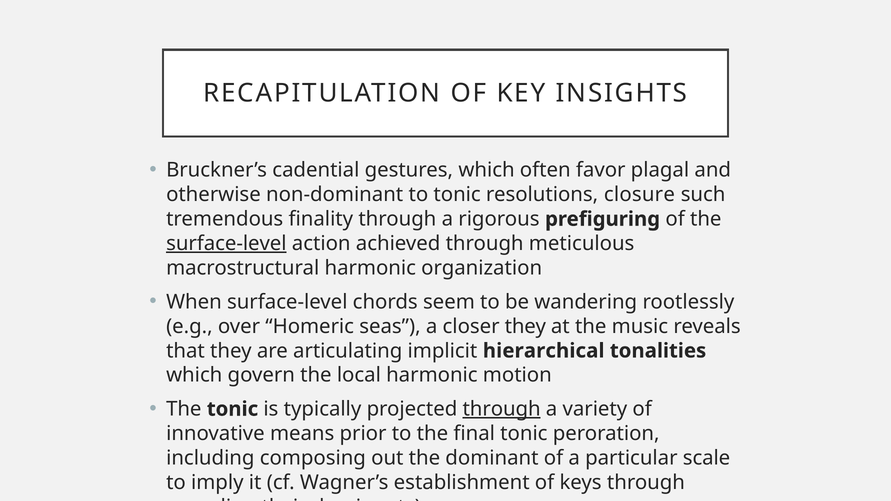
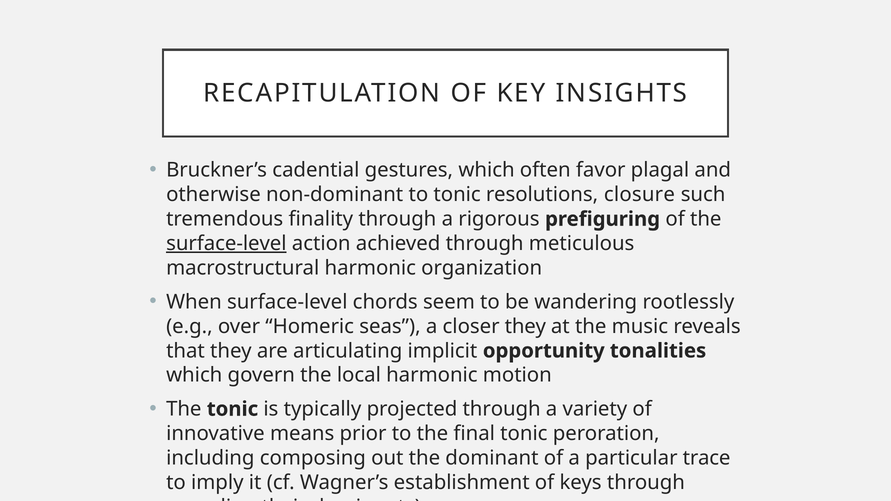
hierarchical: hierarchical -> opportunity (544, 351)
through underline: present -> none (502, 409)
scale: scale -> trace (707, 458)
